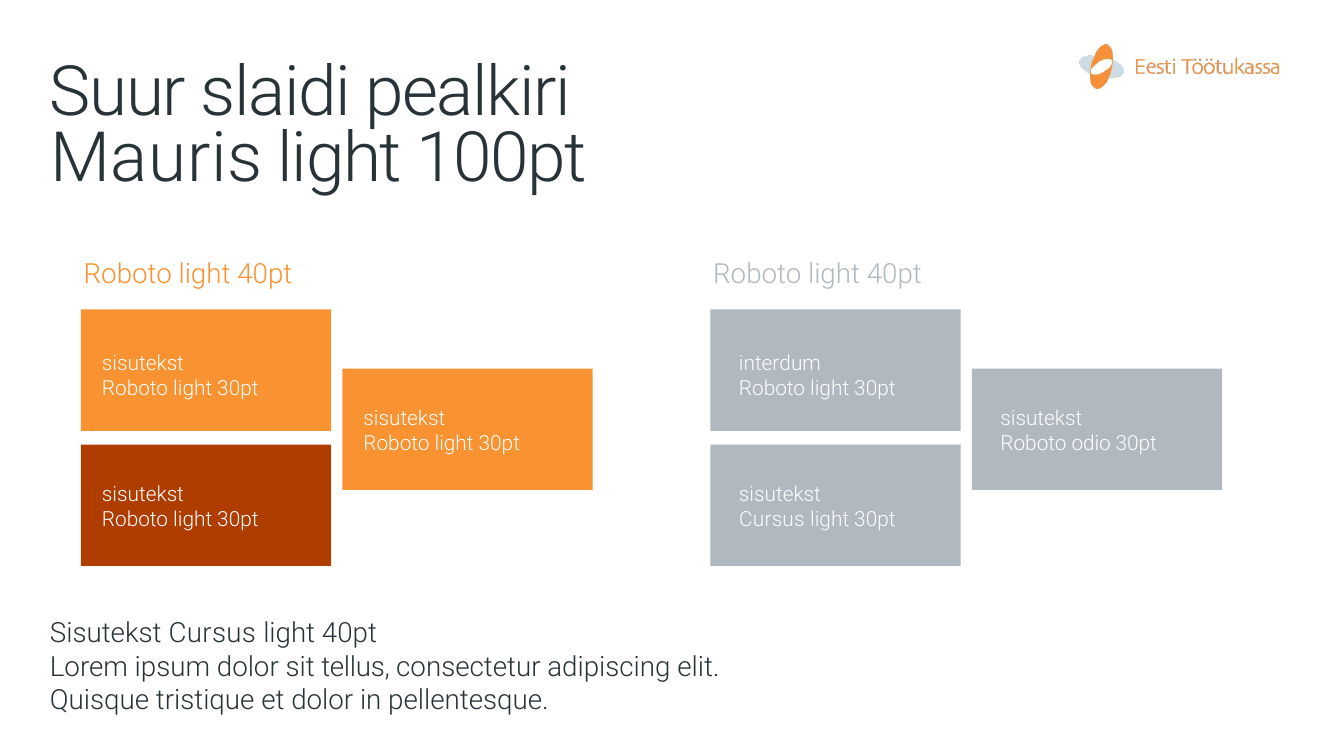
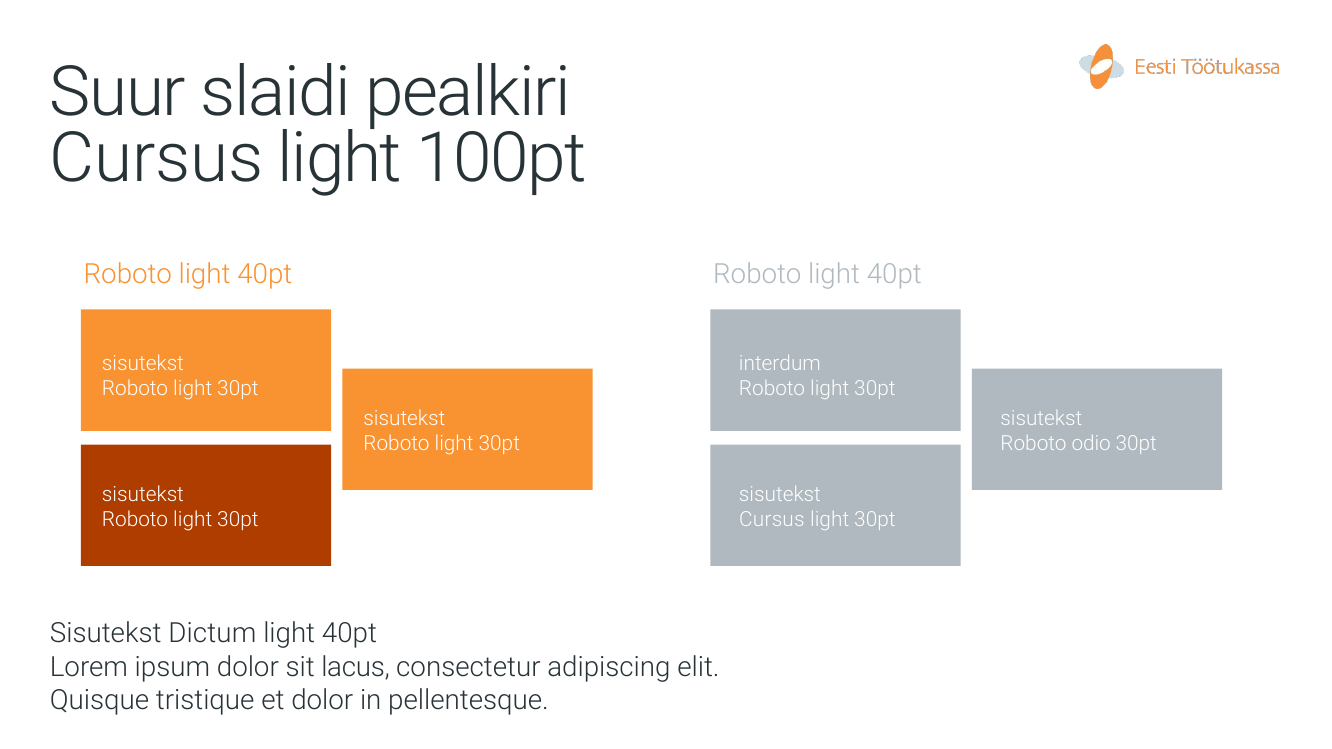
Mauris: Mauris -> Cursus (157, 159)
Cursus: Cursus -> Dictum (212, 634)
tellus: tellus -> lacus (356, 667)
